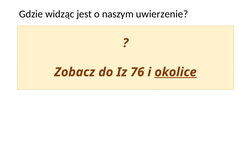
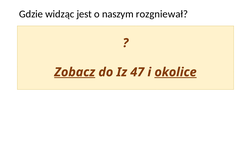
uwierzenie: uwierzenie -> rozgniewał (162, 14)
Zobacz underline: none -> present (75, 72)
76: 76 -> 47 (137, 72)
